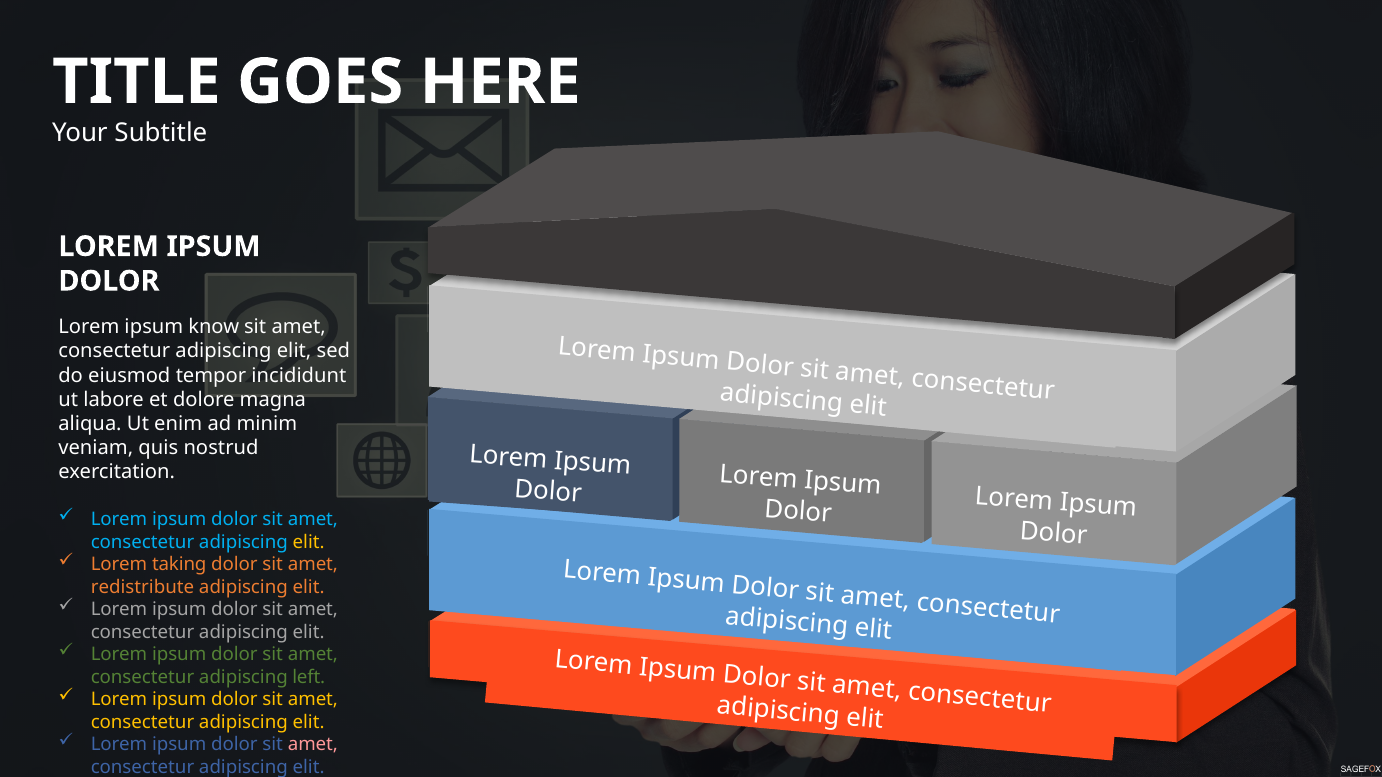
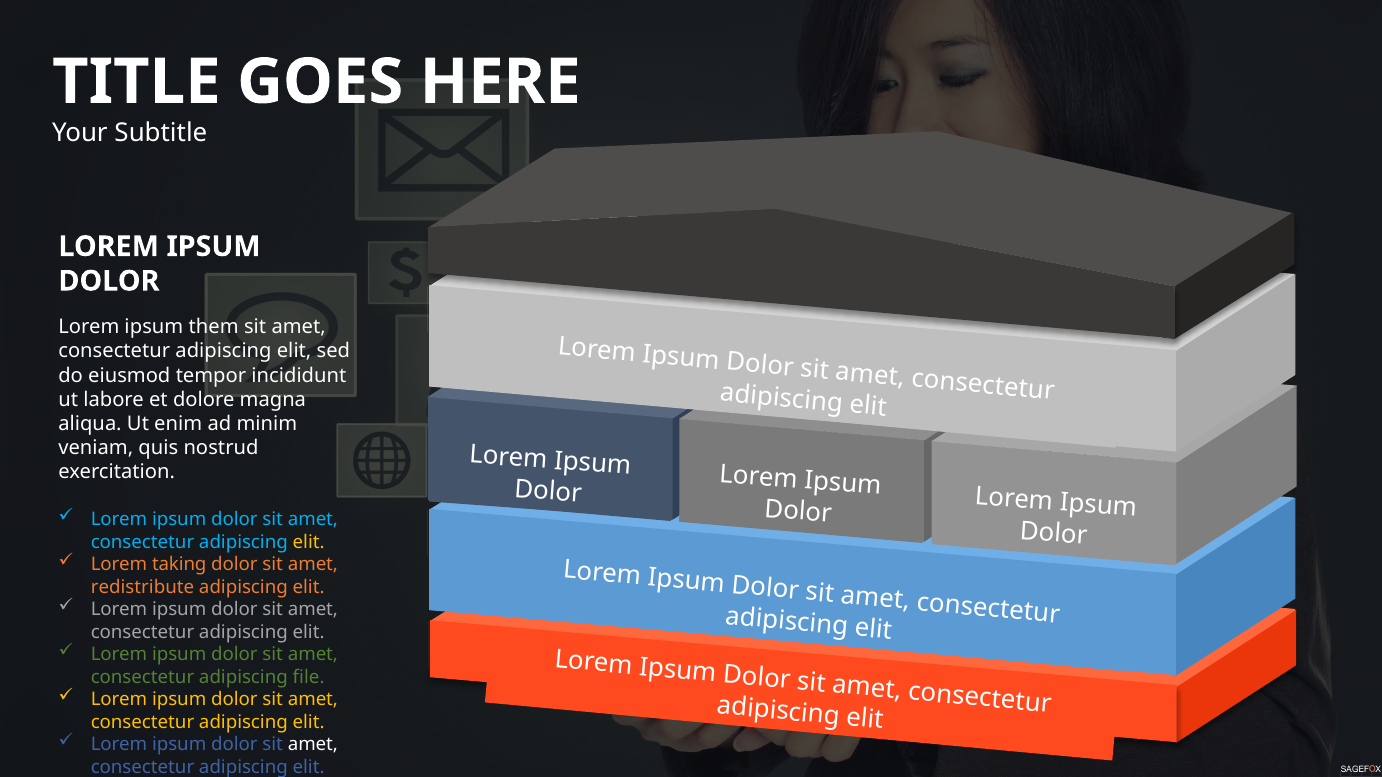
know: know -> them (214, 327)
left: left -> file (309, 677)
amet colour: pink -> white (313, 745)
